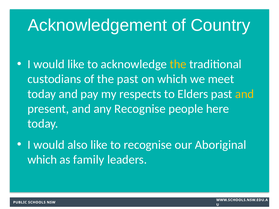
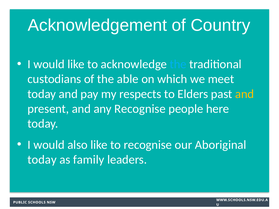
the colour: yellow -> light blue (178, 64)
the past: past -> able (128, 79)
which: which -> today (42, 160)
